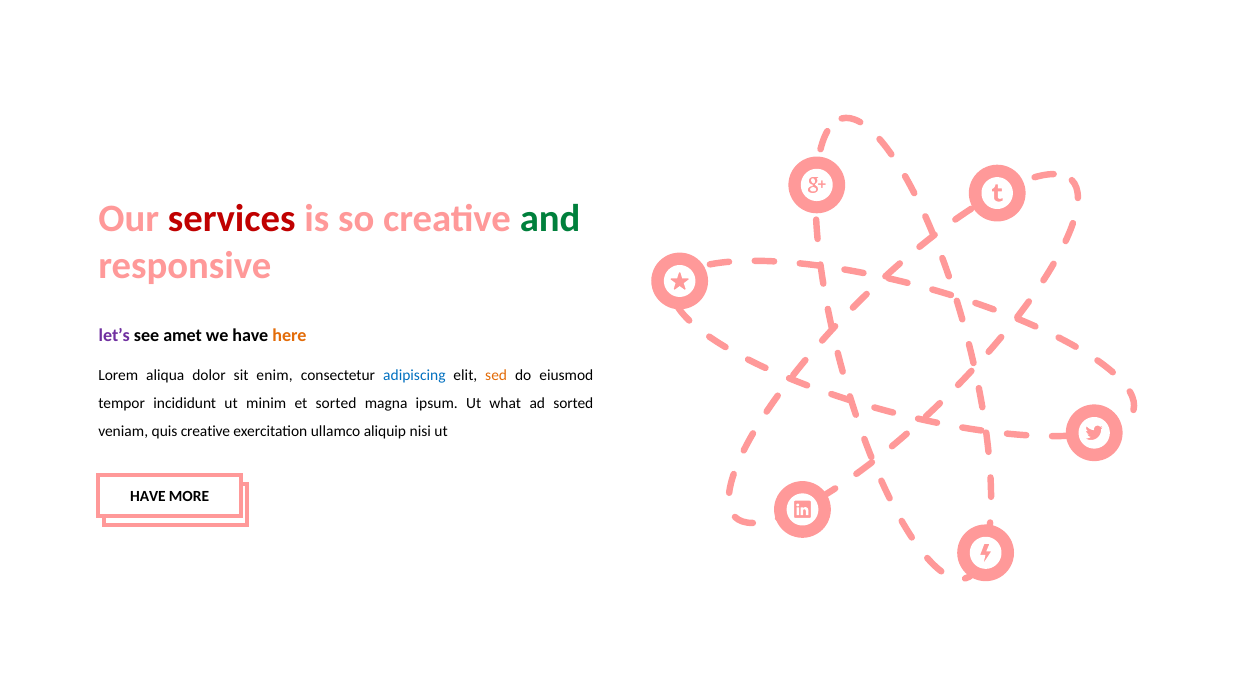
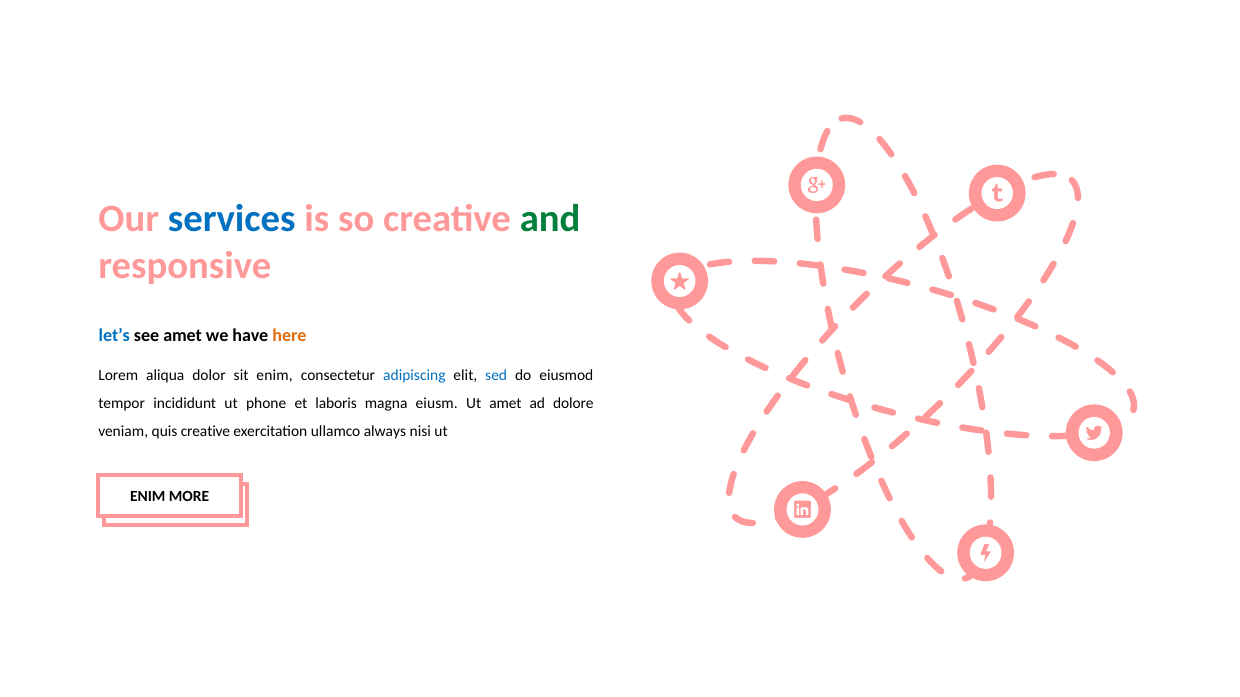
services colour: red -> blue (232, 219)
let’s colour: purple -> blue (114, 335)
sed colour: orange -> blue (496, 376)
minim: minim -> phone (266, 404)
et sorted: sorted -> laboris (336, 404)
ipsum: ipsum -> eiusm (437, 404)
Ut what: what -> amet (505, 404)
ad sorted: sorted -> dolore (573, 404)
aliquip: aliquip -> always (385, 432)
HAVE: HAVE -> ENIM (148, 497)
